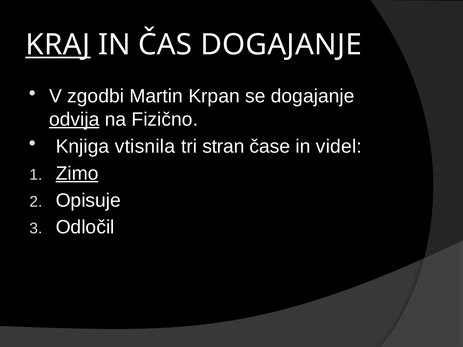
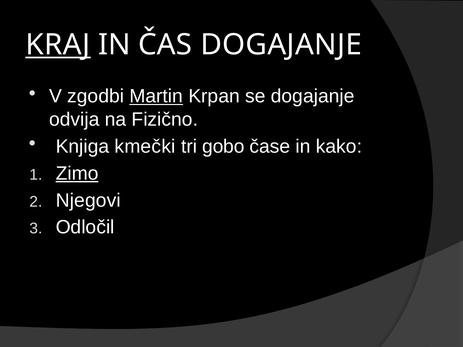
Martin underline: none -> present (156, 96)
odvija underline: present -> none (74, 119)
vtisnila: vtisnila -> kmečki (145, 146)
stran: stran -> gobo (223, 146)
videl: videl -> kako (339, 146)
Opisuje: Opisuje -> Njegovi (88, 200)
